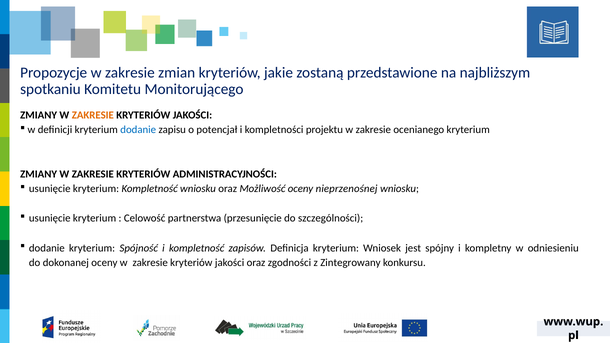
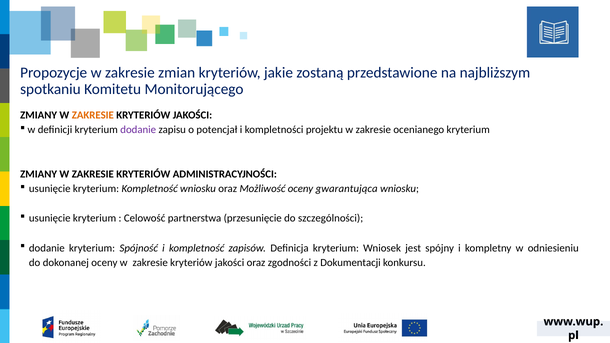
dodanie colour: blue -> purple (138, 130)
nieprzenośnej: nieprzenośnej -> gwarantująca (347, 189)
Zintegrowany: Zintegrowany -> Dokumentacji (350, 263)
